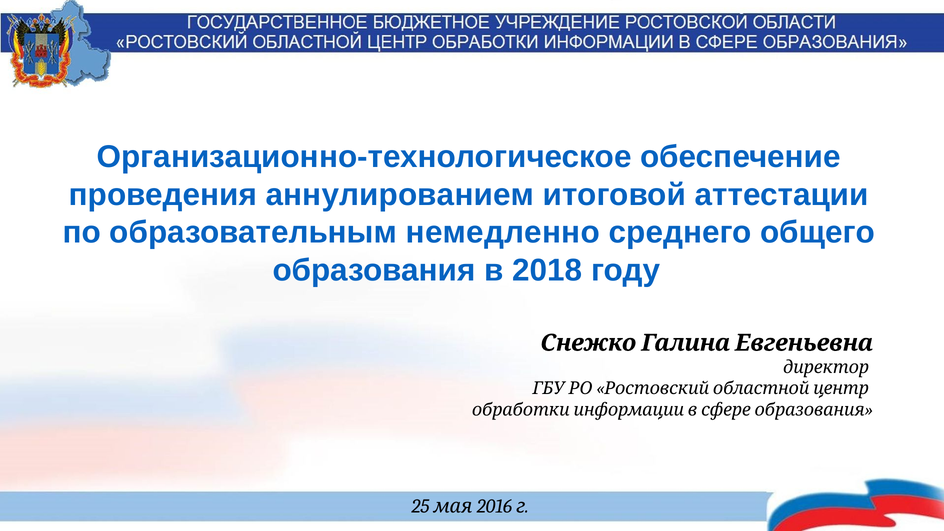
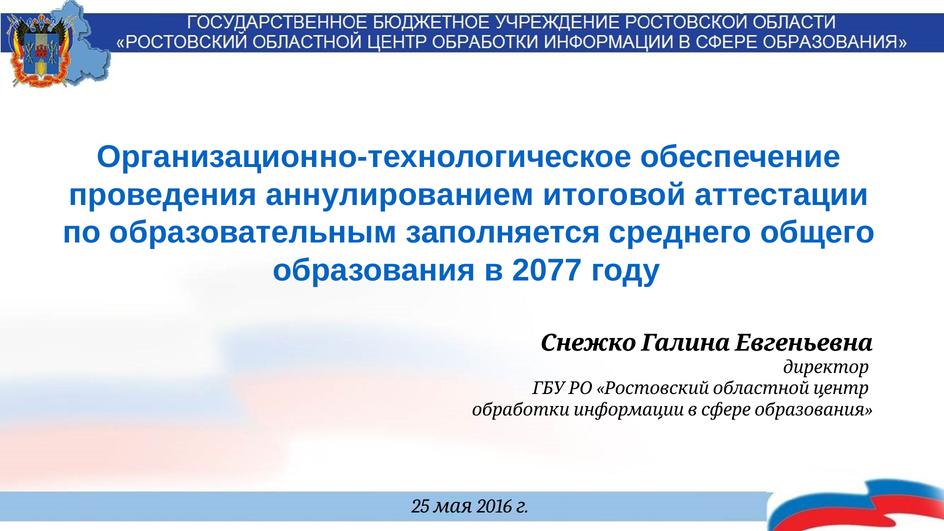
немедленно: немедленно -> заполняется (503, 232)
2018: 2018 -> 2077 (547, 270)
